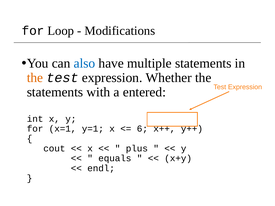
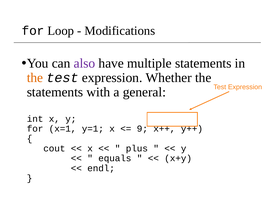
also colour: blue -> purple (84, 63)
entered: entered -> general (144, 92)
6: 6 -> 9 (142, 129)
